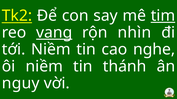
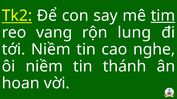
vang underline: present -> none (54, 33)
nhìn: nhìn -> lung (134, 33)
nguy: nguy -> hoan (21, 84)
